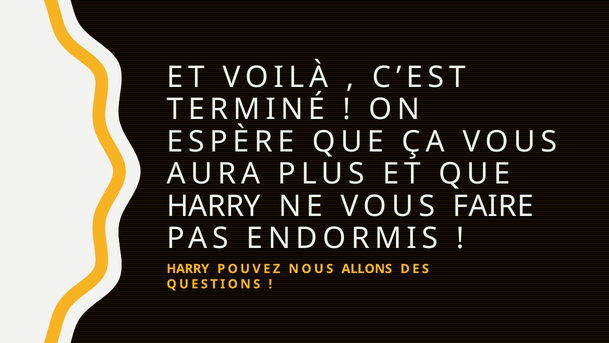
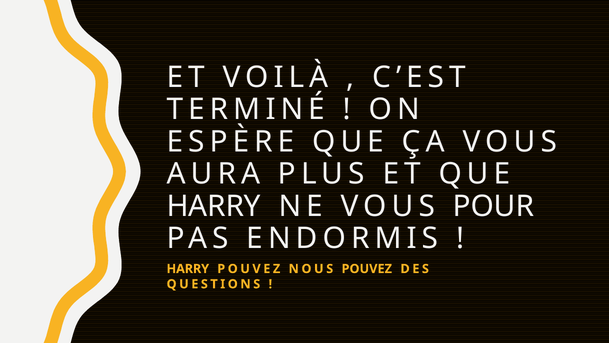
FAIRE: FAIRE -> POUR (494, 206)
NOUS ALLONS: ALLONS -> POUVEZ (367, 269)
